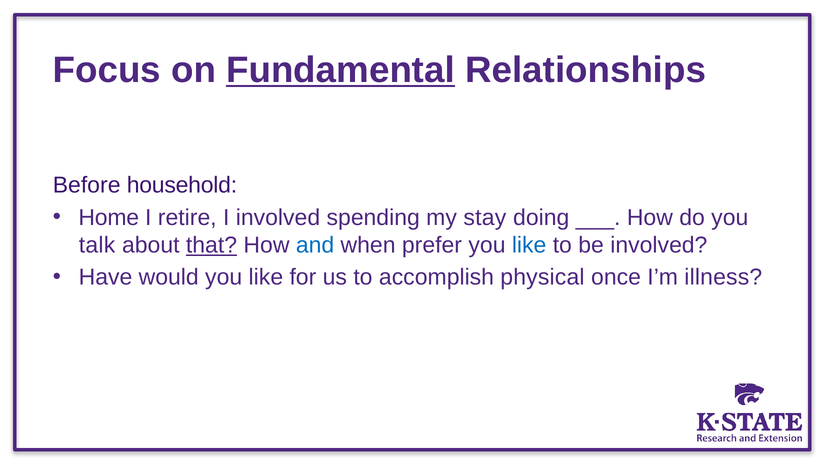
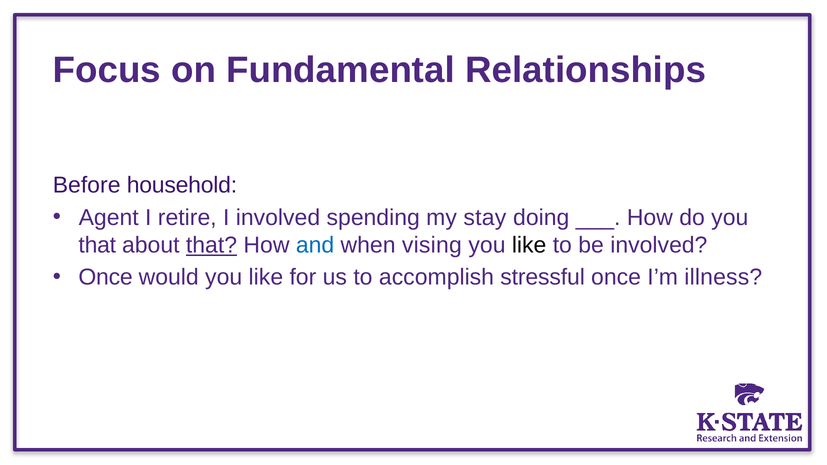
Fundamental underline: present -> none (341, 70)
Home: Home -> Agent (109, 218)
talk: talk -> that (97, 245)
prefer: prefer -> vising (432, 245)
like colour: blue -> black (529, 245)
Have: Have -> Once (106, 278)
physical: physical -> stressful (543, 278)
